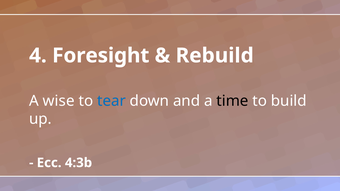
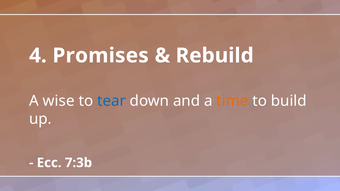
Foresight: Foresight -> Promises (101, 56)
time colour: black -> orange (232, 101)
4:3b: 4:3b -> 7:3b (79, 163)
